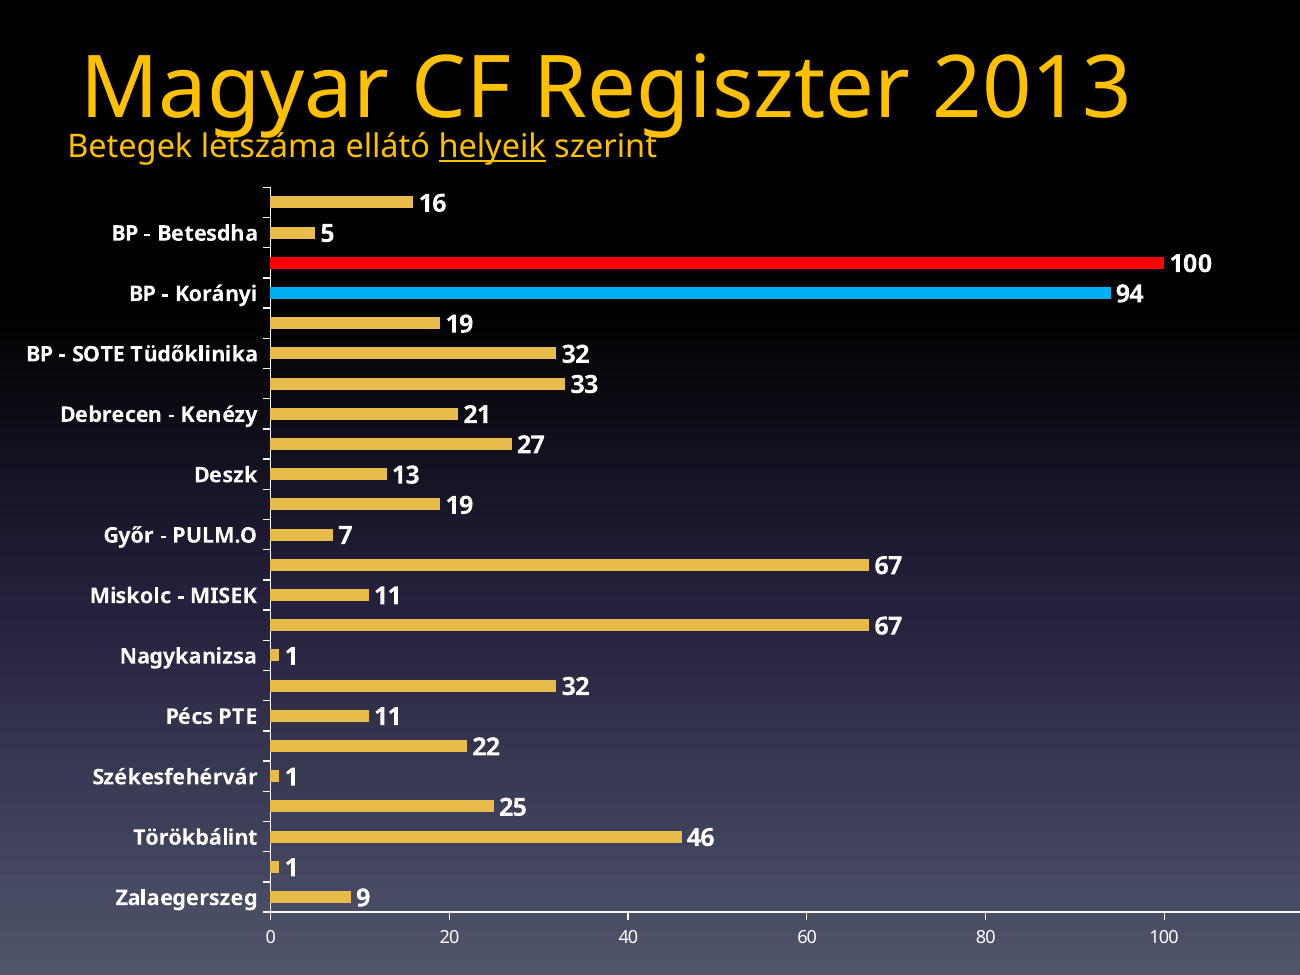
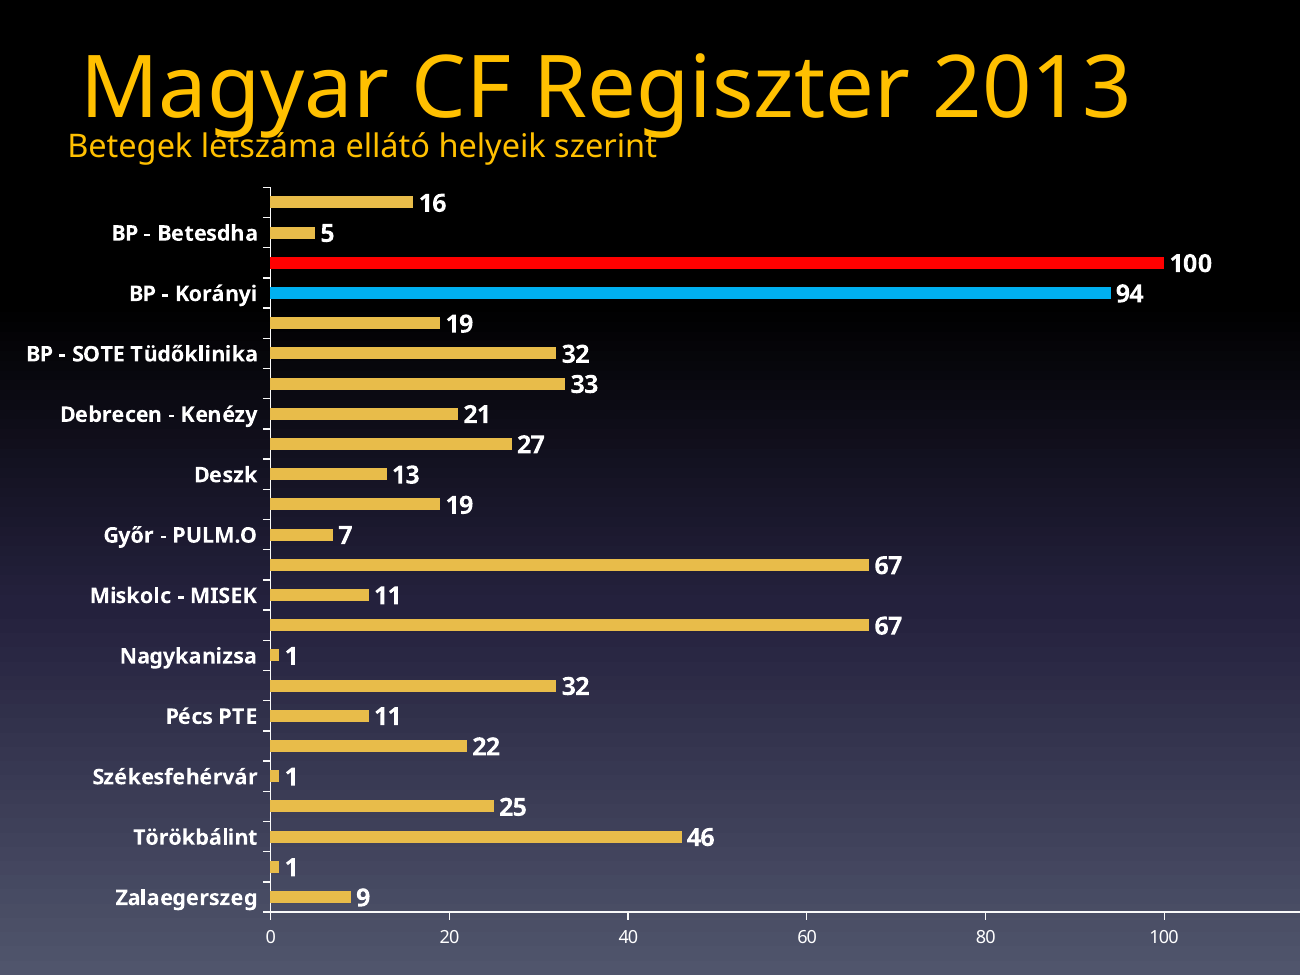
helyeik underline: present -> none (492, 147)
